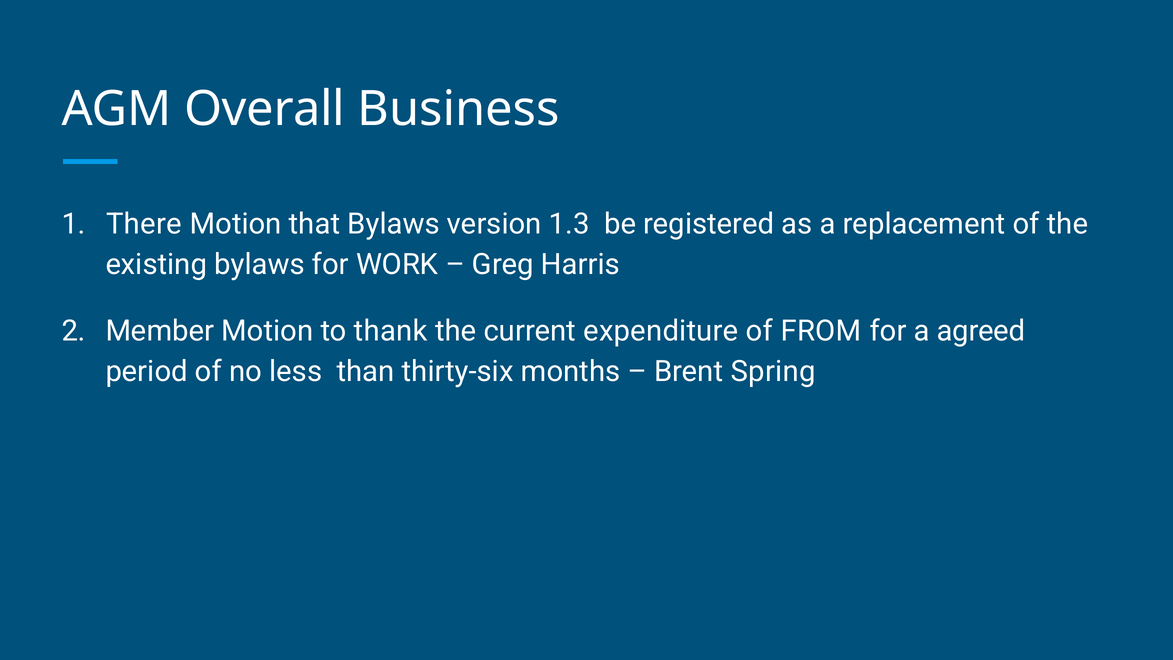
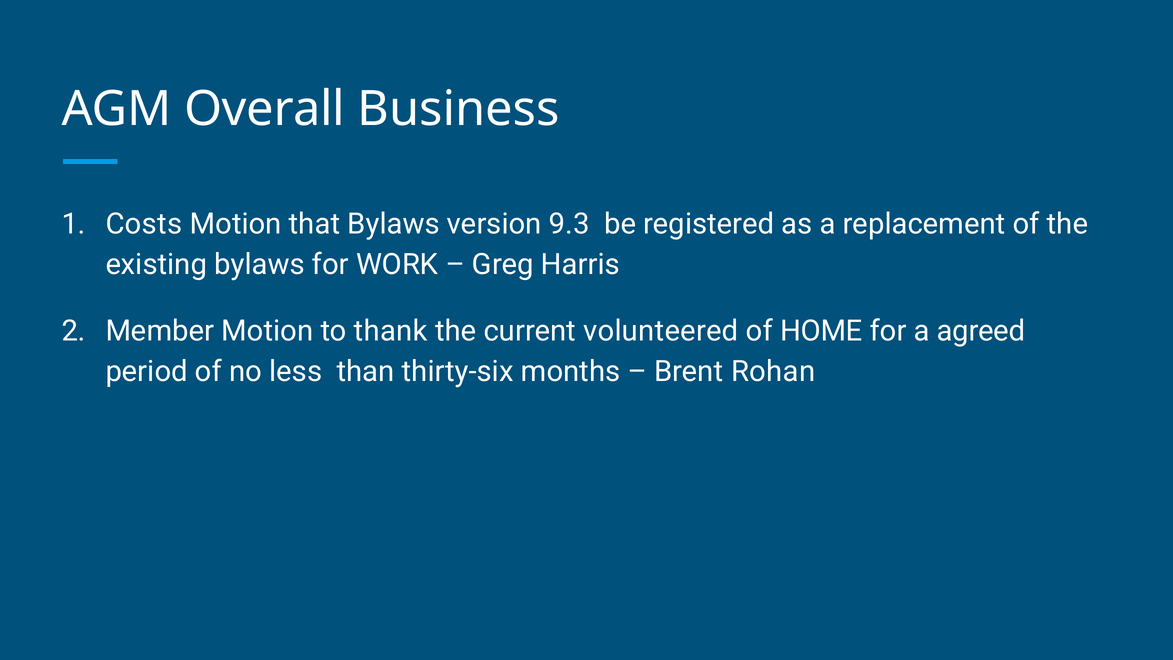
There: There -> Costs (144, 224)
1.3: 1.3 -> 9.3 (569, 224)
expenditure: expenditure -> volunteered (661, 331)
FROM: FROM -> HOME (821, 331)
Spring: Spring -> Rohan (773, 372)
